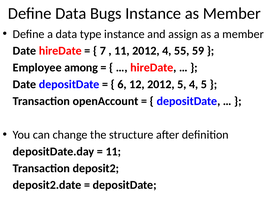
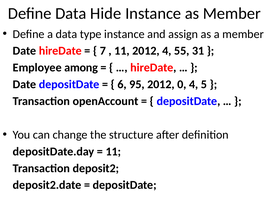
Bugs: Bugs -> Hide (106, 13)
59: 59 -> 31 (198, 51)
12: 12 -> 95 (137, 84)
2012 5: 5 -> 0 (182, 84)
